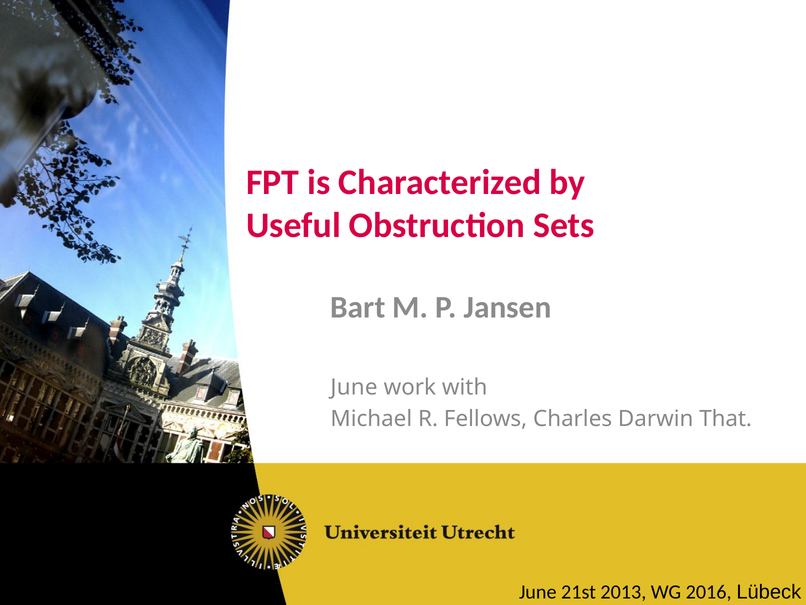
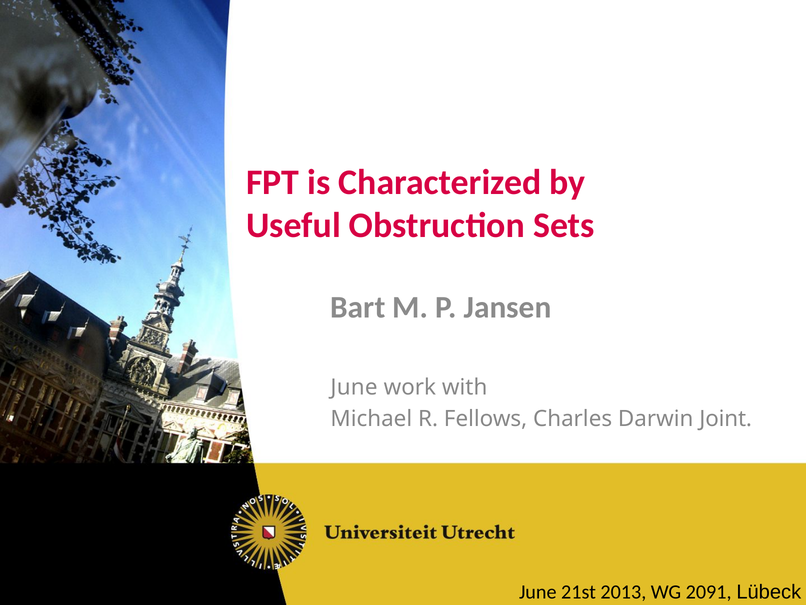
That: That -> Joint (726, 418)
2016: 2016 -> 2091 (709, 592)
